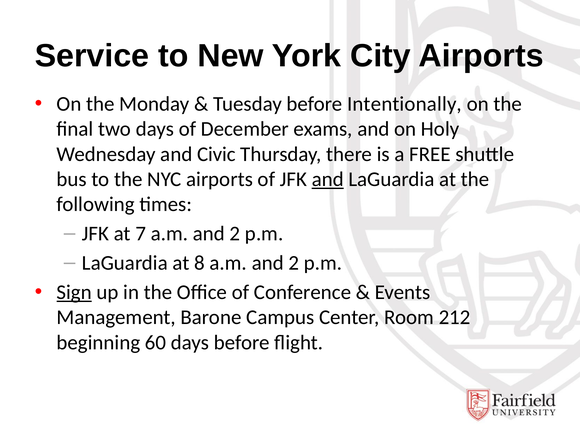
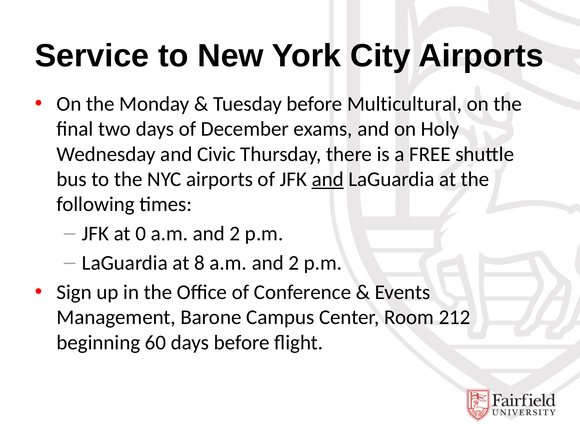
Intentionally: Intentionally -> Multicultural (405, 104)
7: 7 -> 0 (141, 234)
Sign underline: present -> none (74, 292)
